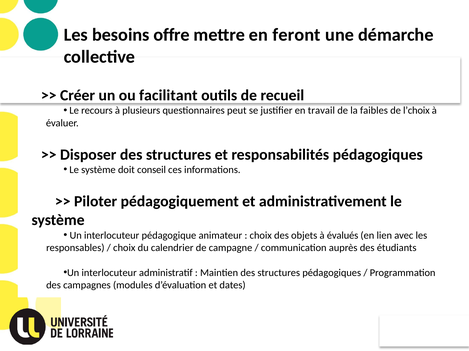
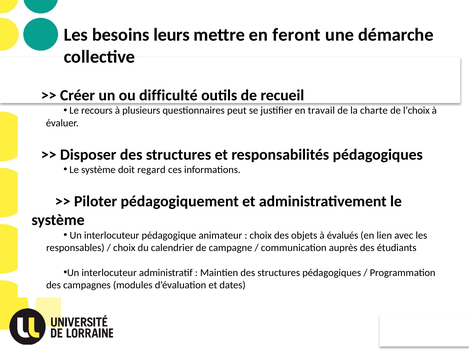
offre: offre -> leurs (172, 35)
facilitant: facilitant -> difficulté (168, 96)
faibles: faibles -> charte (374, 111)
conseil: conseil -> regard (151, 170)
